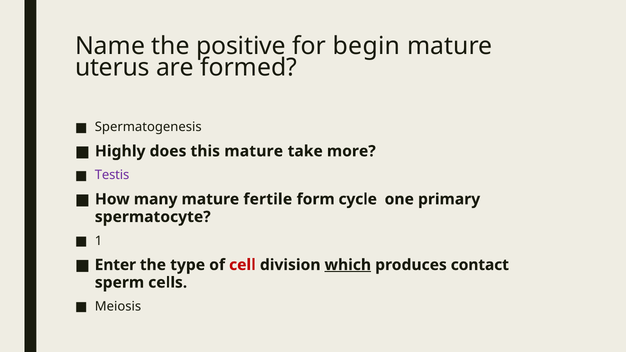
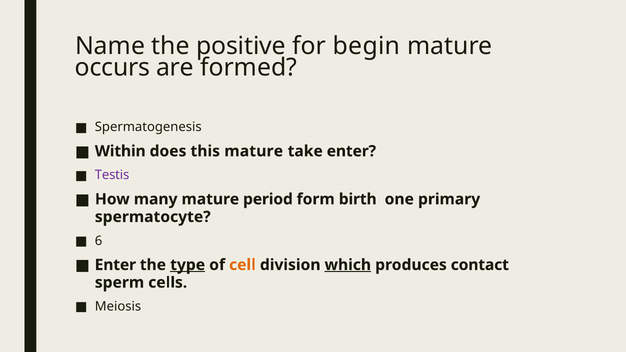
uterus: uterus -> occurs (112, 67)
Highly: Highly -> Within (120, 151)
take more: more -> enter (351, 151)
fertile: fertile -> period (268, 199)
cycle: cycle -> birth (358, 199)
1: 1 -> 6 (99, 241)
type underline: none -> present (188, 265)
cell colour: red -> orange (242, 265)
